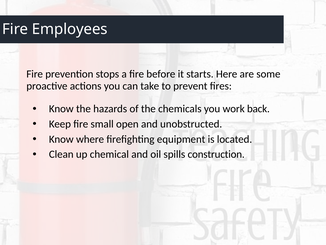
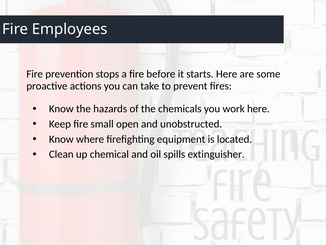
work back: back -> here (258, 109)
construction: construction -> extinguisher (216, 154)
